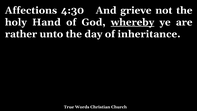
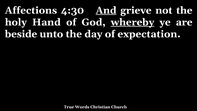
And underline: none -> present (106, 10)
rather: rather -> beside (21, 34)
inheritance: inheritance -> expectation (149, 34)
